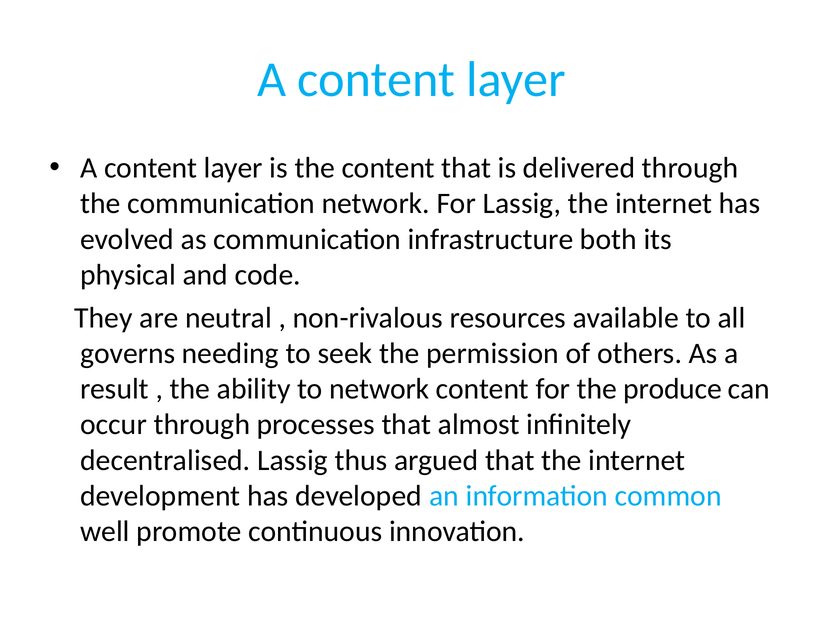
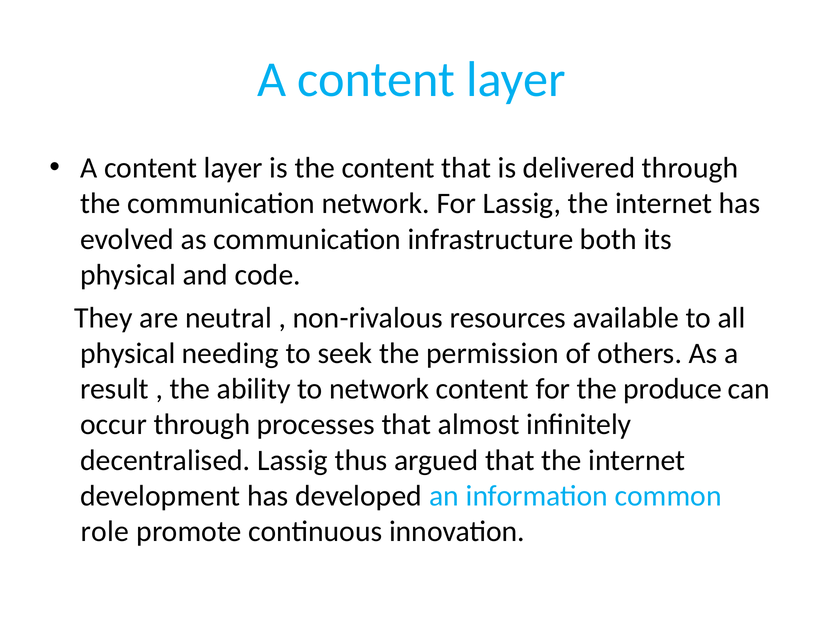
governs: governs -> physical (128, 354)
well: well -> role (105, 532)
